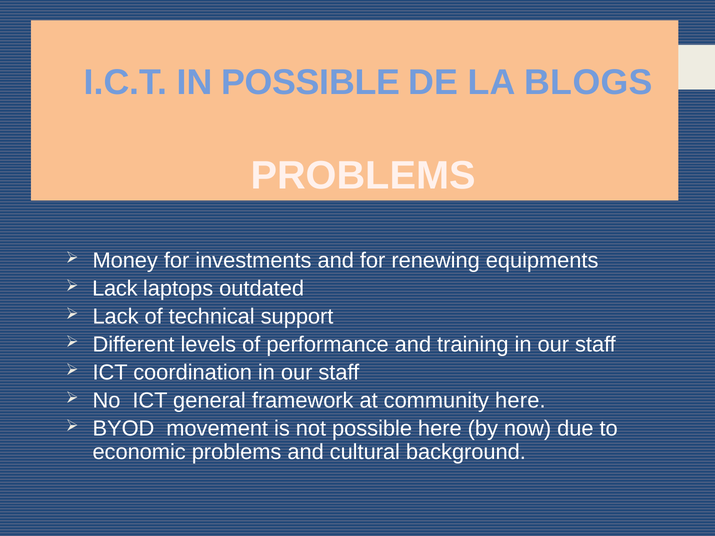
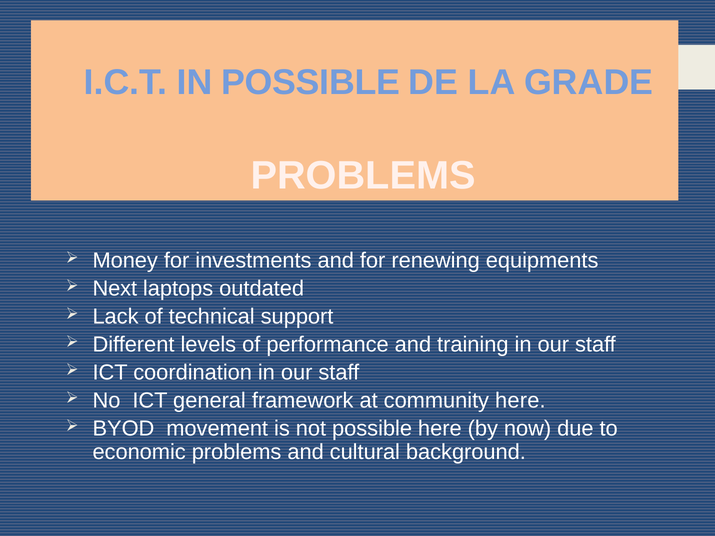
BLOGS: BLOGS -> GRADE (589, 83)
Lack: Lack -> Next (115, 289)
